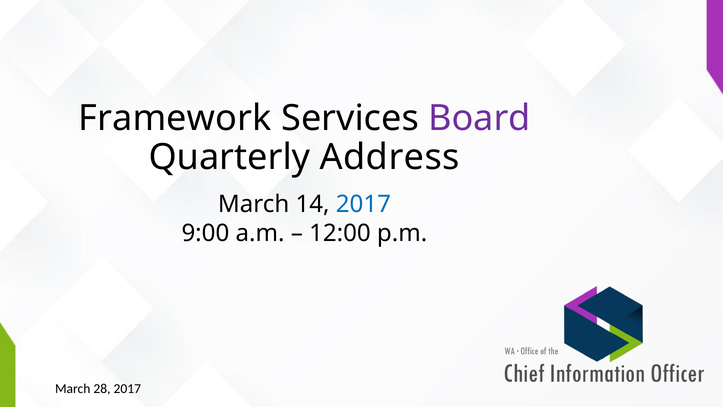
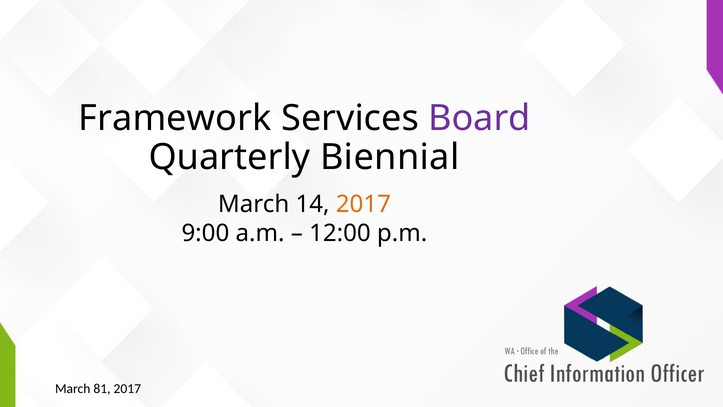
Address: Address -> Biennial (390, 157)
2017 colour: blue -> orange (363, 204)
28: 28 -> 81 (102, 389)
